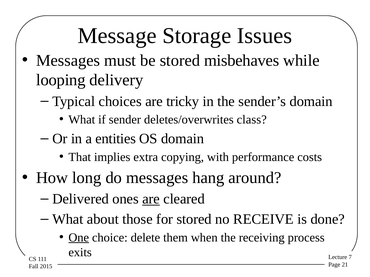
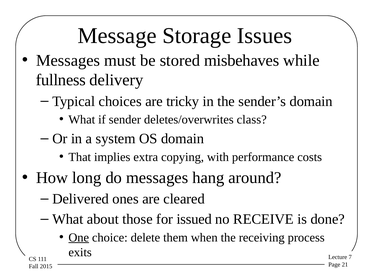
looping: looping -> fullness (61, 80)
entities: entities -> system (116, 139)
are underline: present -> none (151, 199)
for stored: stored -> issued (194, 220)
